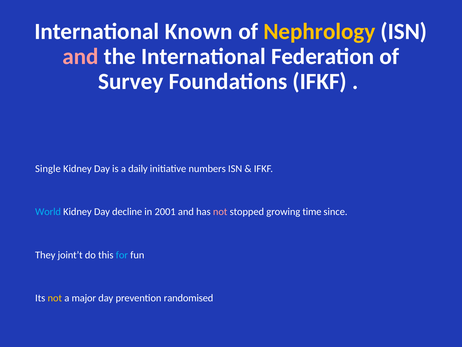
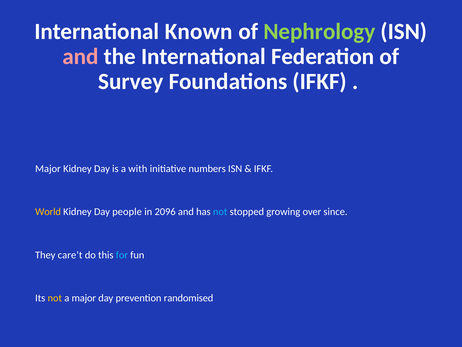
Nephrology colour: yellow -> light green (319, 32)
Single: Single -> Major (48, 168)
daily: daily -> with (138, 168)
World colour: light blue -> yellow (48, 211)
decline: decline -> people (127, 211)
2001: 2001 -> 2096 (165, 211)
not colour: pink -> light blue (220, 211)
time: time -> over (312, 211)
joint’t: joint’t -> care’t (70, 255)
